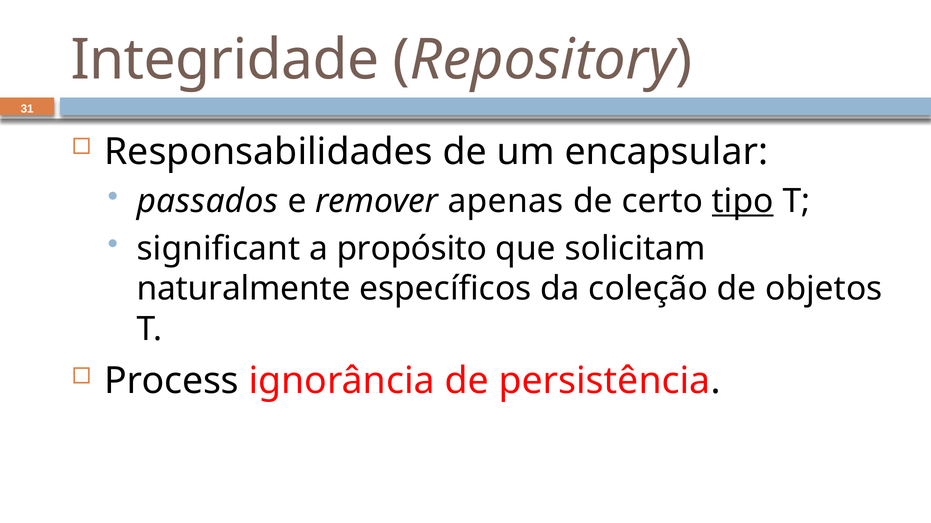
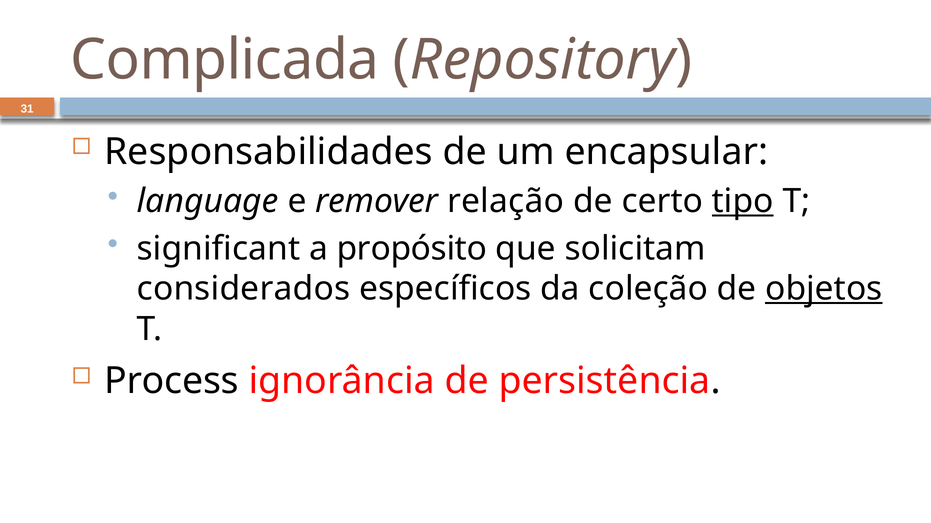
Integridade: Integridade -> Complicada (225, 60)
passados: passados -> language (208, 201)
apenas: apenas -> relação (506, 201)
naturalmente: naturalmente -> considerados (243, 289)
objetos underline: none -> present (824, 289)
